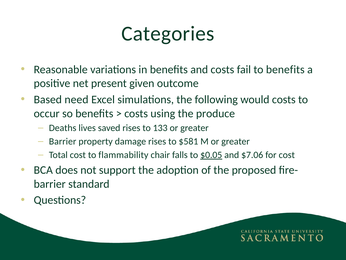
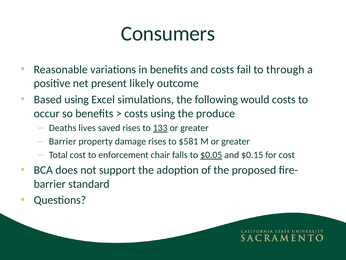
Categories: Categories -> Consumers (168, 33)
to benefits: benefits -> through (285, 69)
given: given -> likely (142, 83)
Based need: need -> using (77, 99)
133 underline: none -> present (160, 128)
flammability: flammability -> enforcement (123, 155)
$7.06: $7.06 -> $0.15 (252, 155)
